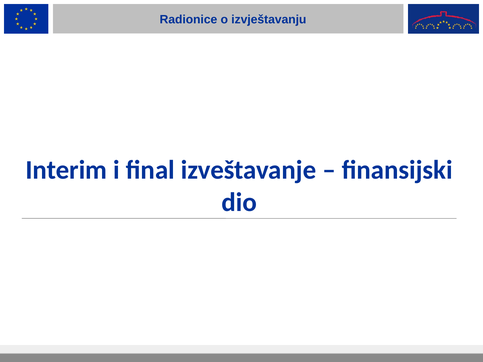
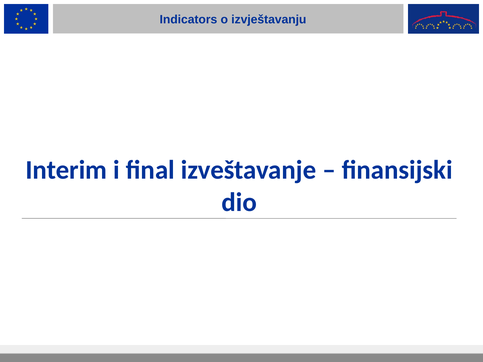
Radionice: Radionice -> Indicators (188, 20)
